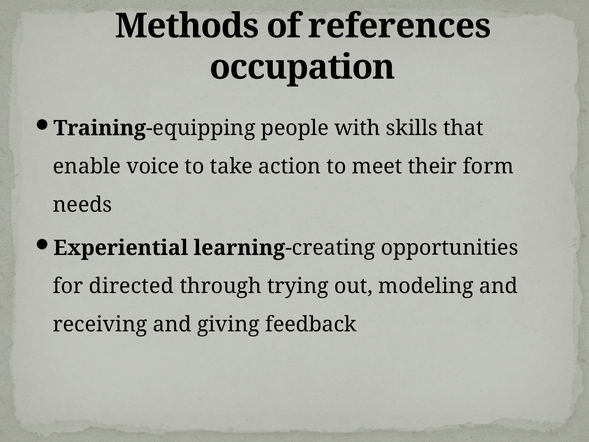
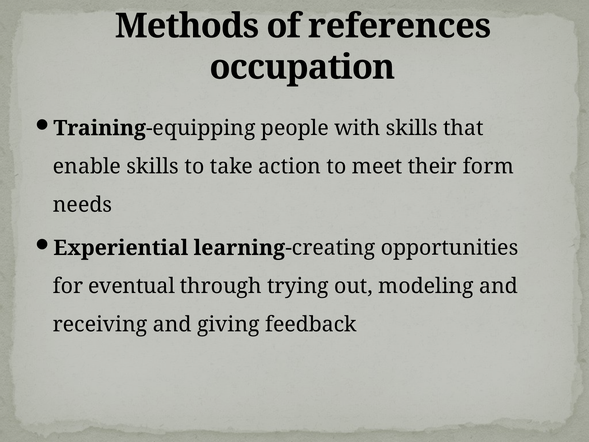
enable voice: voice -> skills (153, 166)
directed: directed -> eventual (132, 286)
